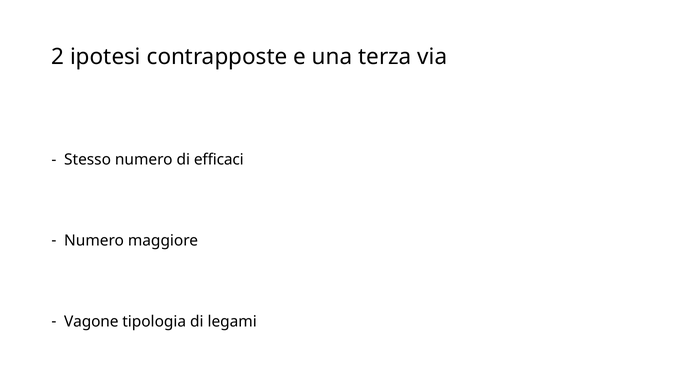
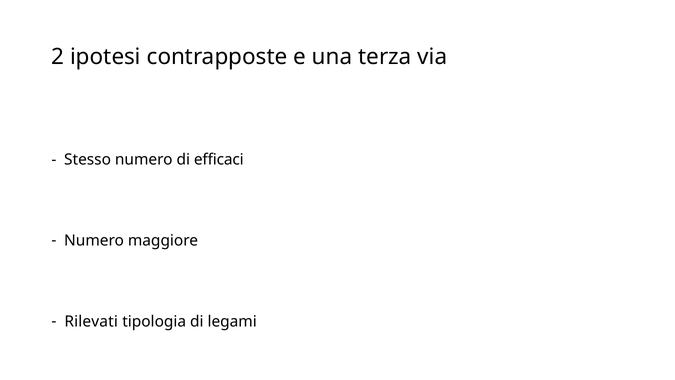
Vagone: Vagone -> Rilevati (91, 321)
